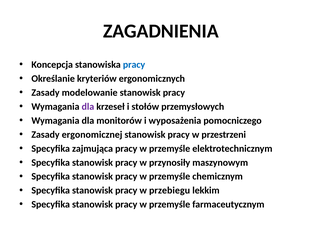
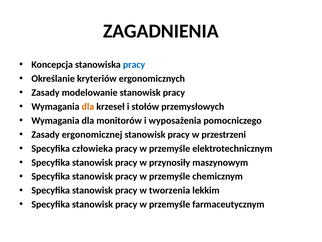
dla colour: purple -> orange (88, 106)
zajmująca: zajmująca -> człowieka (92, 148)
przebiegu: przebiegu -> tworzenia (170, 190)
